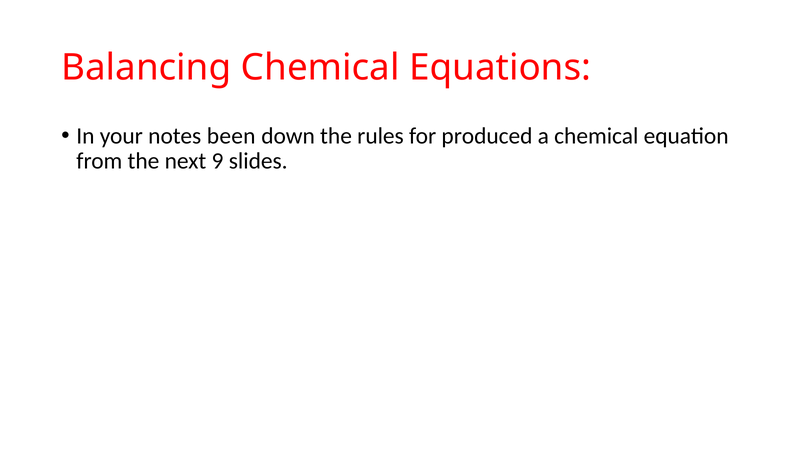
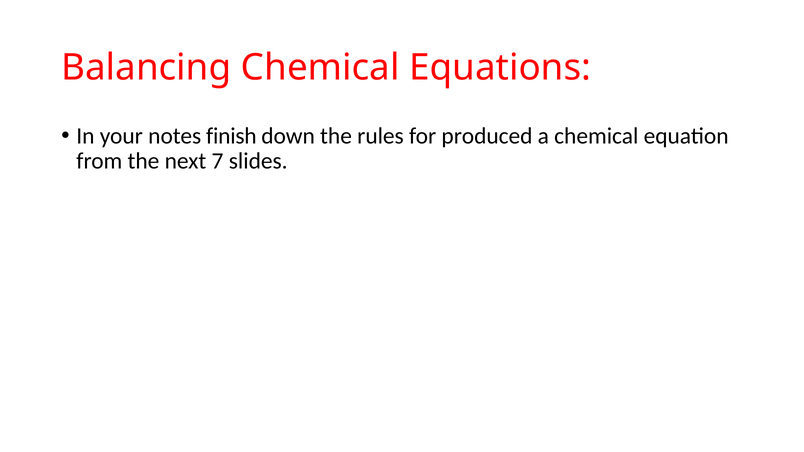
been: been -> finish (231, 136)
9: 9 -> 7 (218, 161)
